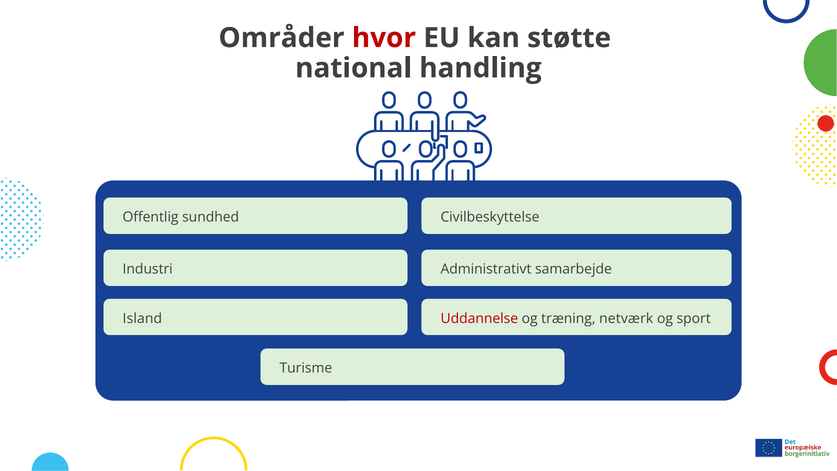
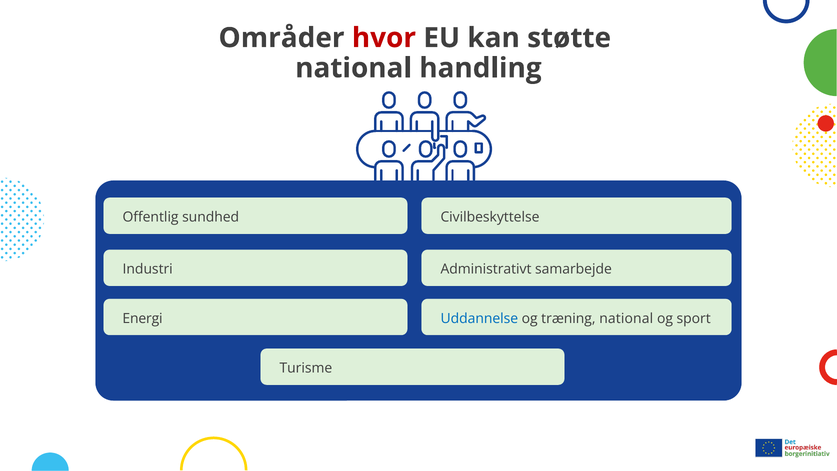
Island: Island -> Energi (143, 318)
Uddannelse colour: red -> blue (479, 318)
træning netværk: netværk -> national (626, 318)
